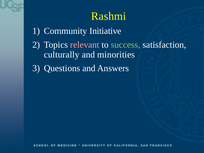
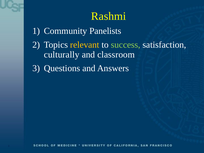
Initiative: Initiative -> Panelists (105, 31)
relevant colour: pink -> yellow (85, 45)
minorities: minorities -> classroom (116, 55)
